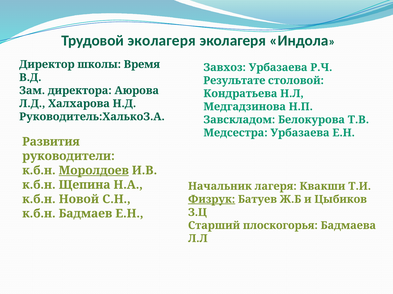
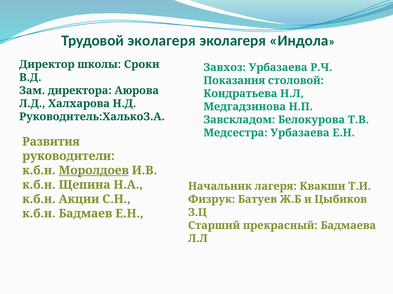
Время: Время -> Сроки (142, 65)
Результате: Результате -> Показания (234, 81)
Новой: Новой -> Акции (79, 200)
Физрук underline: present -> none (212, 200)
плоскогорья: плоскогорья -> прекрасный (280, 226)
